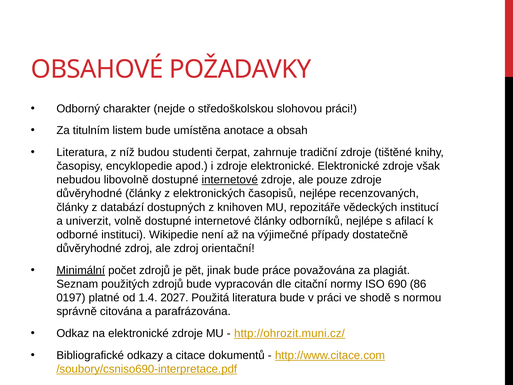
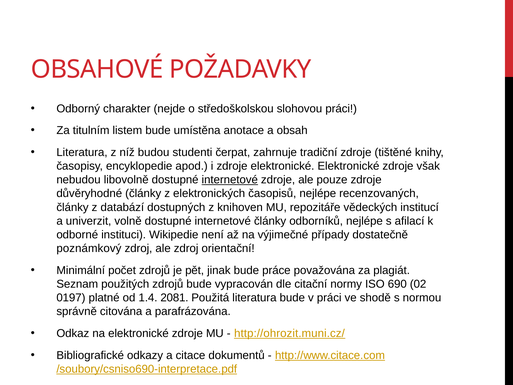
důvěryhodné: důvěryhodné -> poznámkový (89, 248)
Minimální underline: present -> none (81, 270)
86: 86 -> 02 (418, 284)
2027: 2027 -> 2081 (174, 297)
